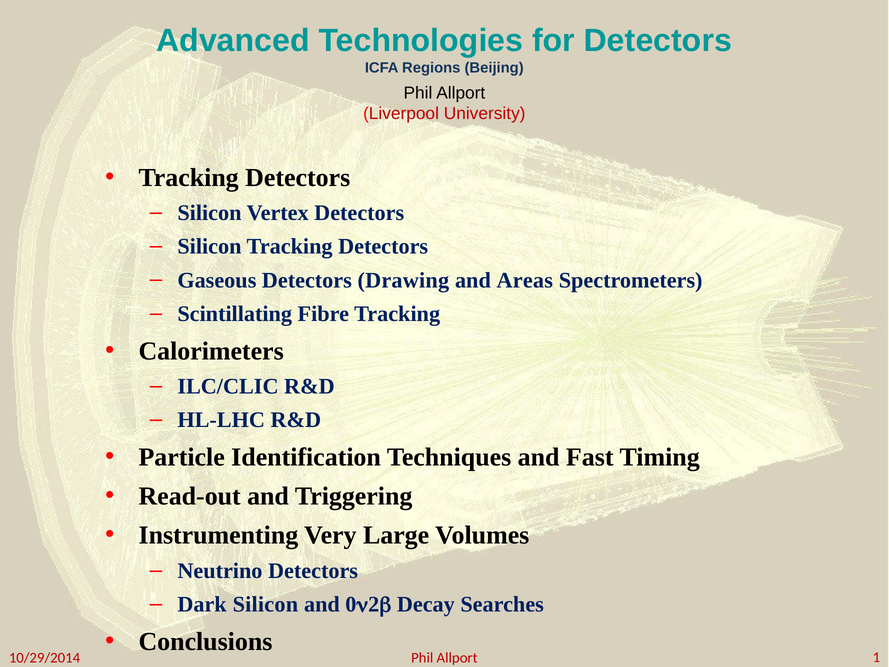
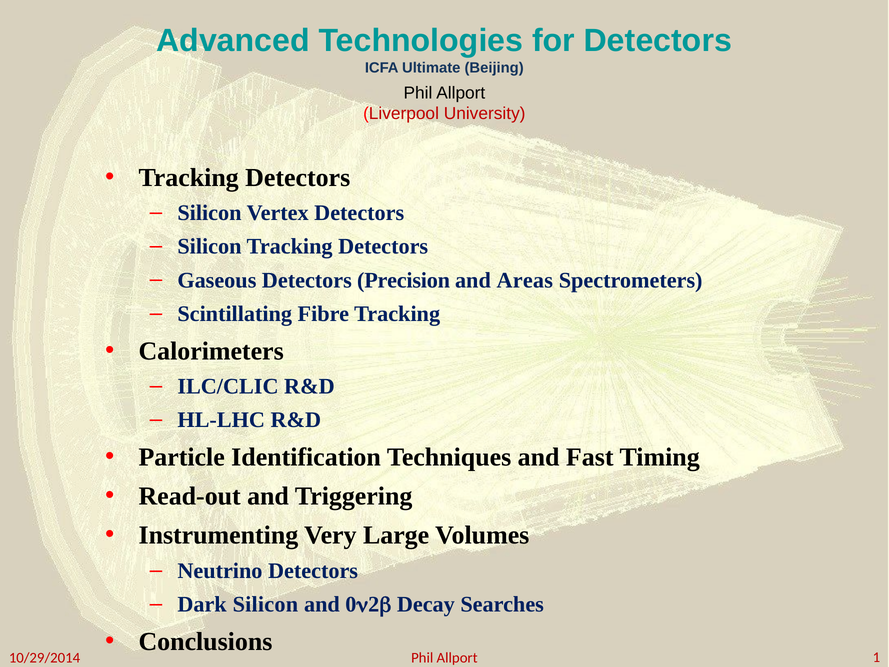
Regions: Regions -> Ultimate (431, 68)
Drawing: Drawing -> Precision (404, 280)
